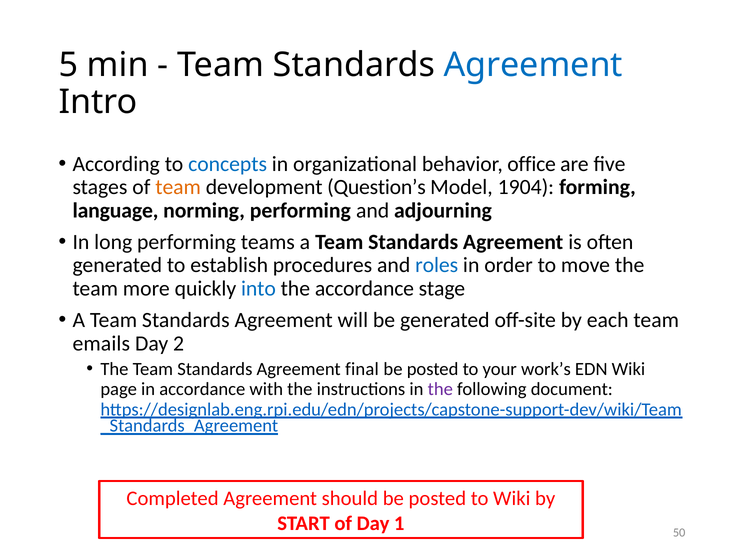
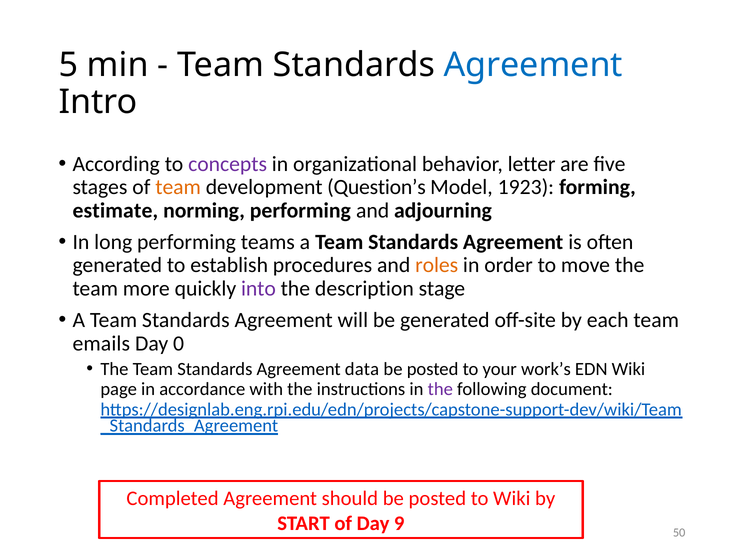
concepts colour: blue -> purple (228, 164)
office: office -> letter (532, 164)
1904: 1904 -> 1923 (526, 187)
language: language -> estimate (115, 211)
roles colour: blue -> orange (437, 265)
into colour: blue -> purple (258, 289)
the accordance: accordance -> description (364, 289)
2: 2 -> 0 (179, 343)
final: final -> data (362, 369)
1: 1 -> 9 (399, 523)
